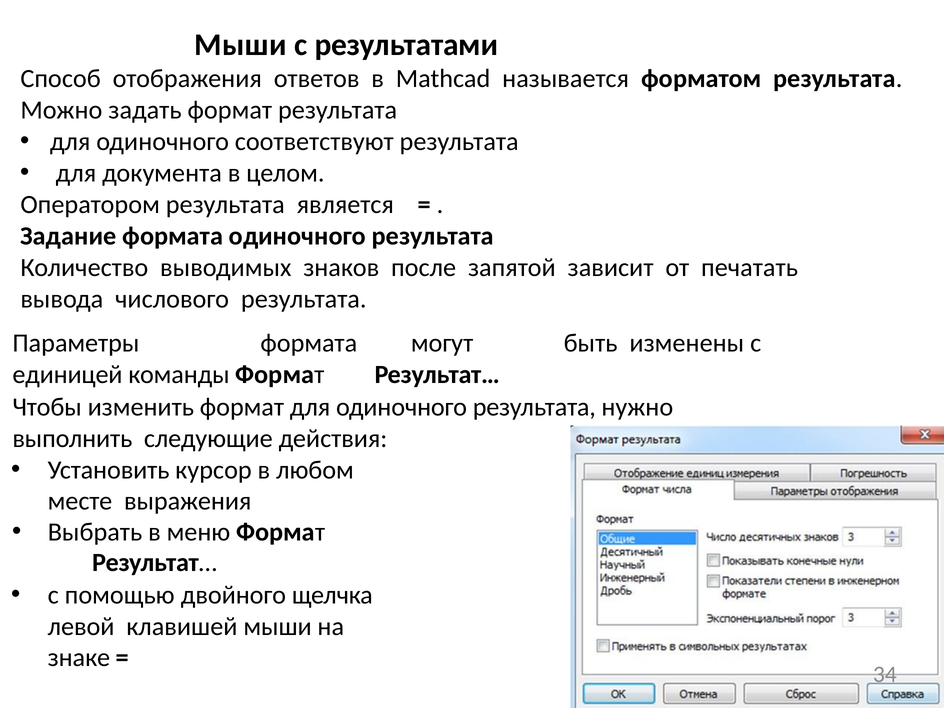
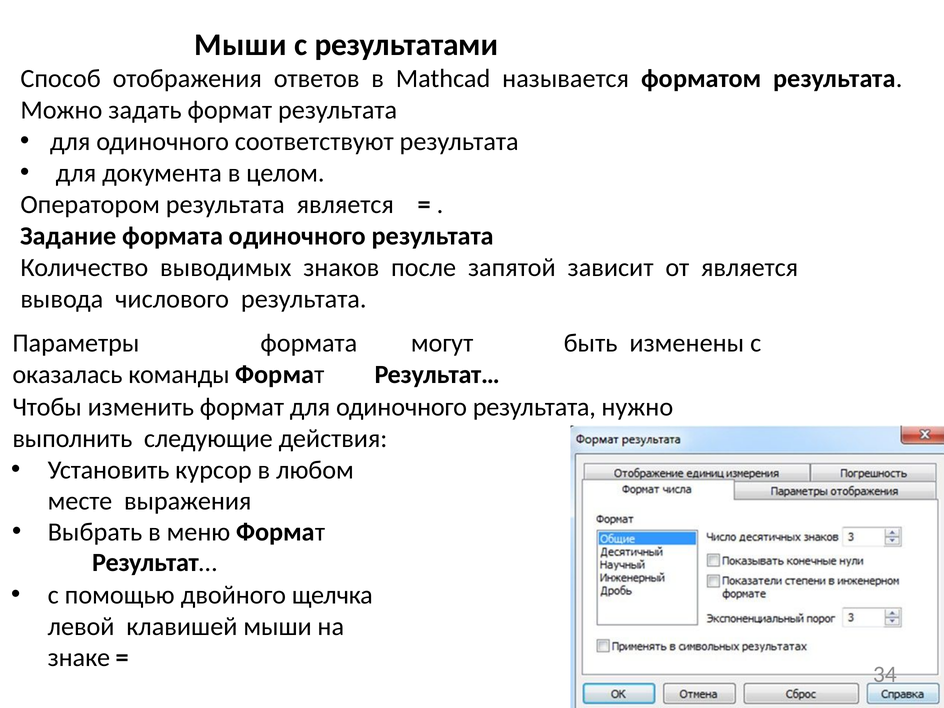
от печатать: печатать -> является (750, 268)
единицей: единицей -> оказалась (67, 374)
